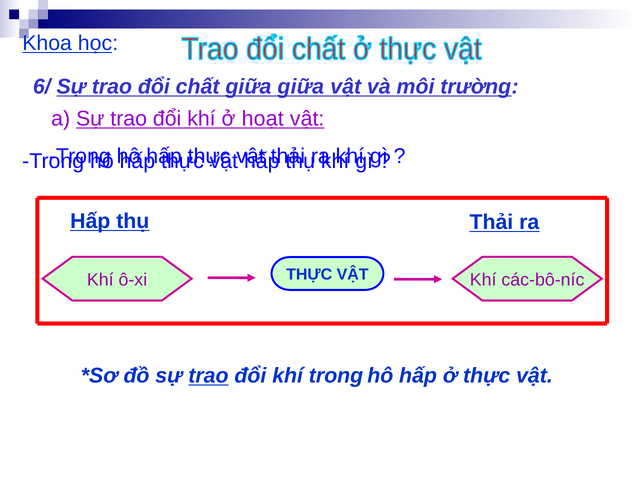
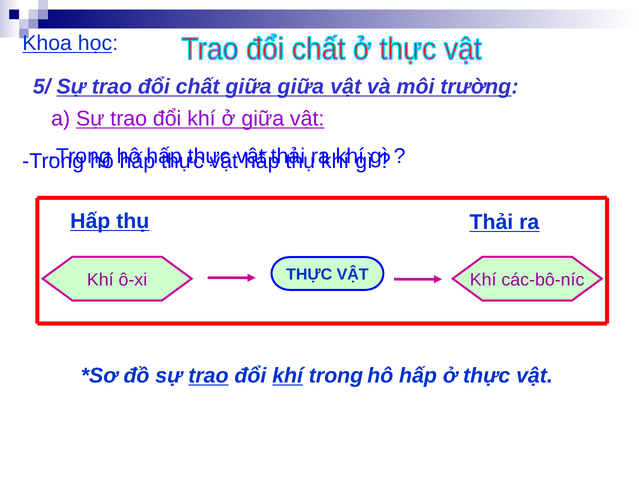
6/: 6/ -> 5/ (42, 87)
ở hoạt: hoạt -> giữa (263, 119)
khí underline: none -> present (288, 375)
